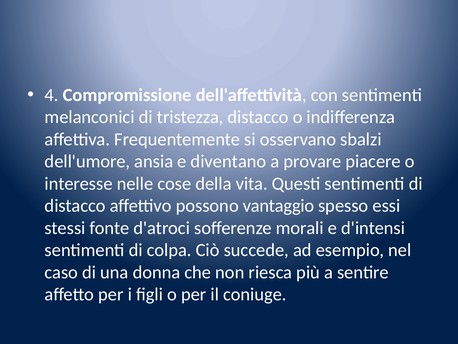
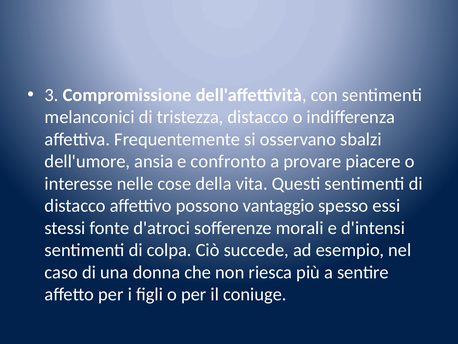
4: 4 -> 3 (52, 95)
diventano: diventano -> confronto (228, 161)
